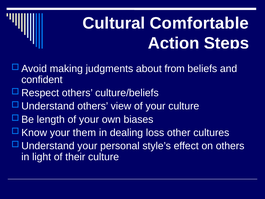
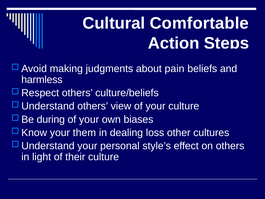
from: from -> pain (175, 69)
confident: confident -> harmless (42, 80)
length: length -> during (51, 119)
